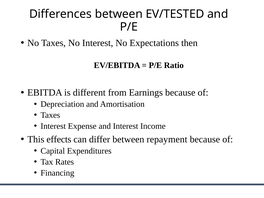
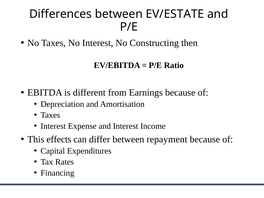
EV/TESTED: EV/TESTED -> EV/ESTATE (175, 14)
Expectations: Expectations -> Constructing (154, 43)
